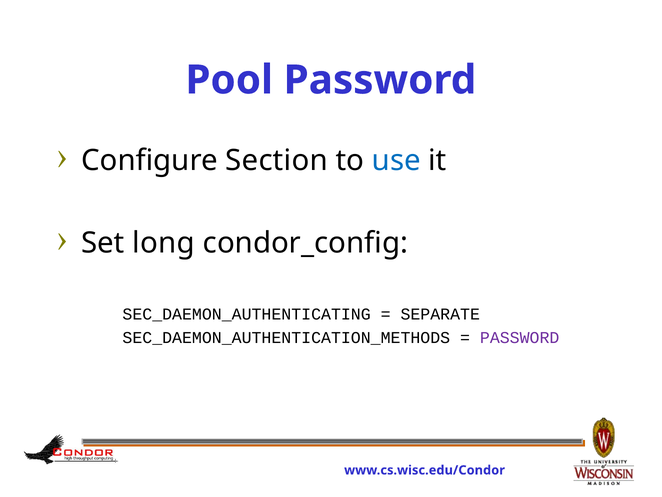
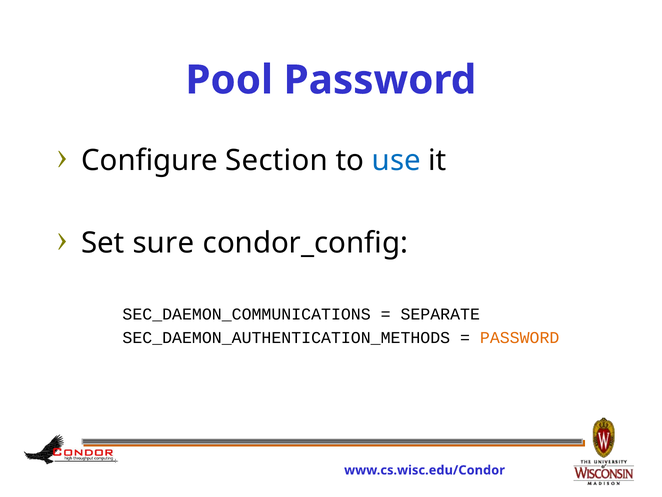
long: long -> sure (164, 243)
SEC_DAEMON_AUTHENTICATING: SEC_DAEMON_AUTHENTICATING -> SEC_DAEMON_COMMUNICATIONS (247, 314)
PASSWORD colour: purple -> orange (520, 337)
